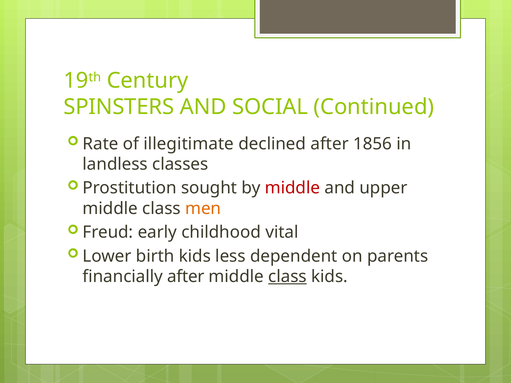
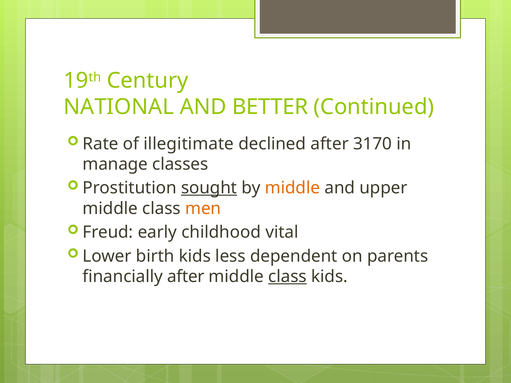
SPINSTERS: SPINSTERS -> NATIONAL (119, 107)
SOCIAL: SOCIAL -> BETTER (270, 107)
1856: 1856 -> 3170 (373, 144)
landless: landless -> manage (115, 164)
sought underline: none -> present (209, 188)
middle colour: red -> orange (292, 188)
